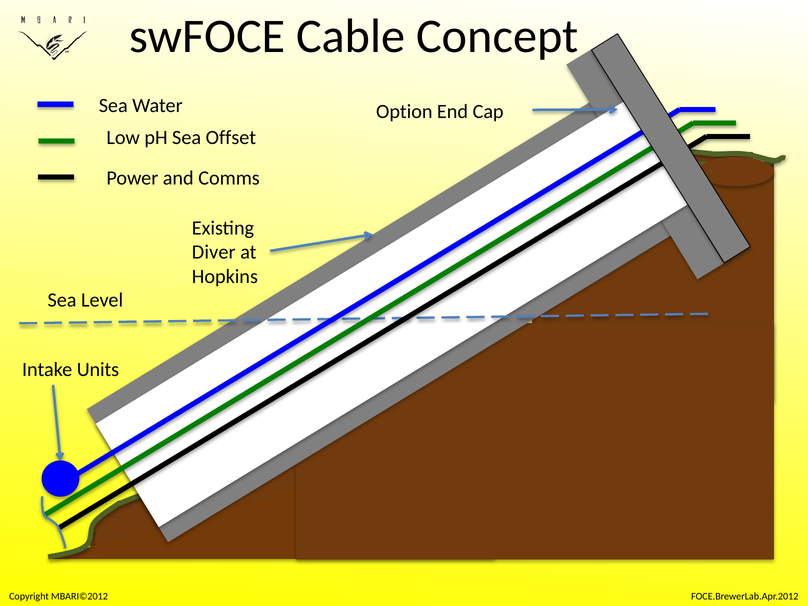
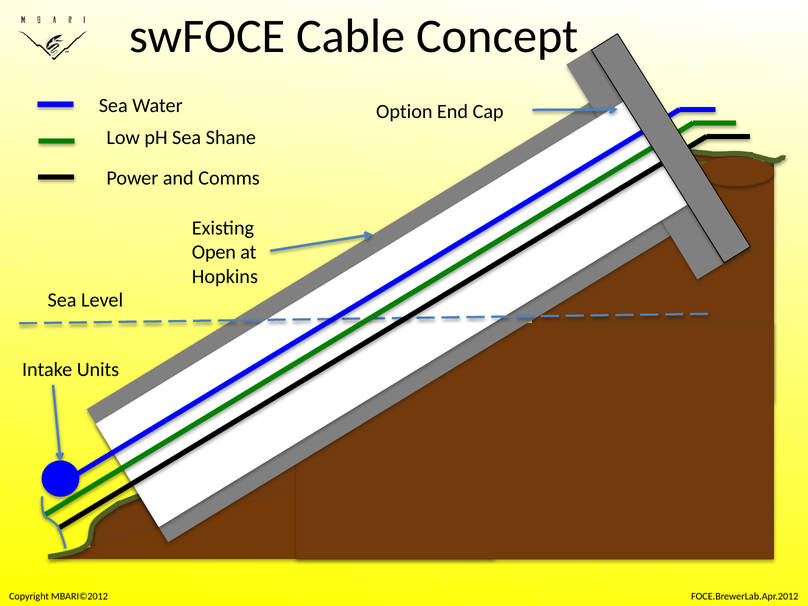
Offset: Offset -> Shane (231, 137)
Diver: Diver -> Open (214, 252)
